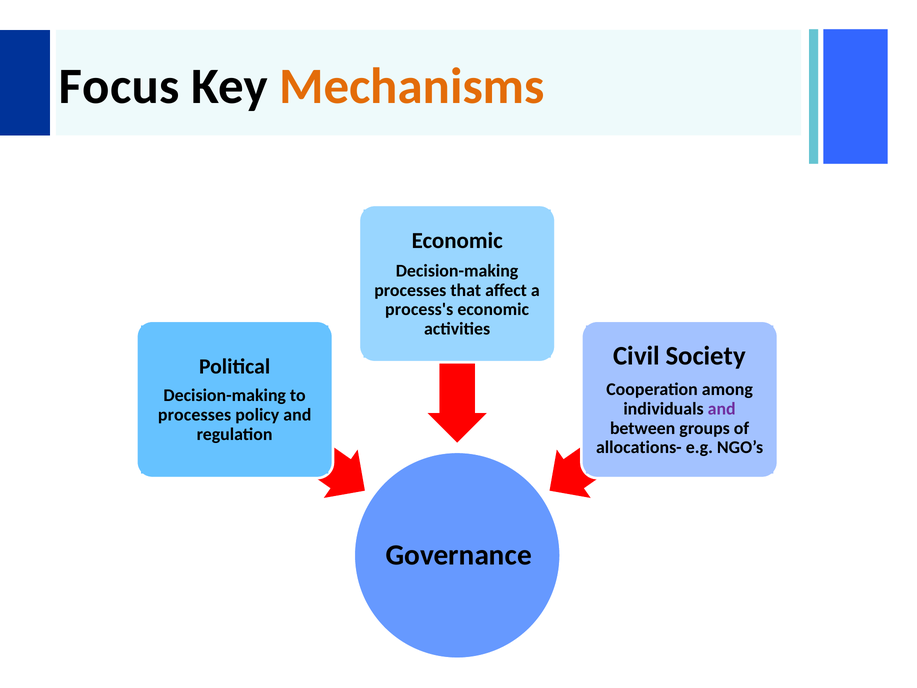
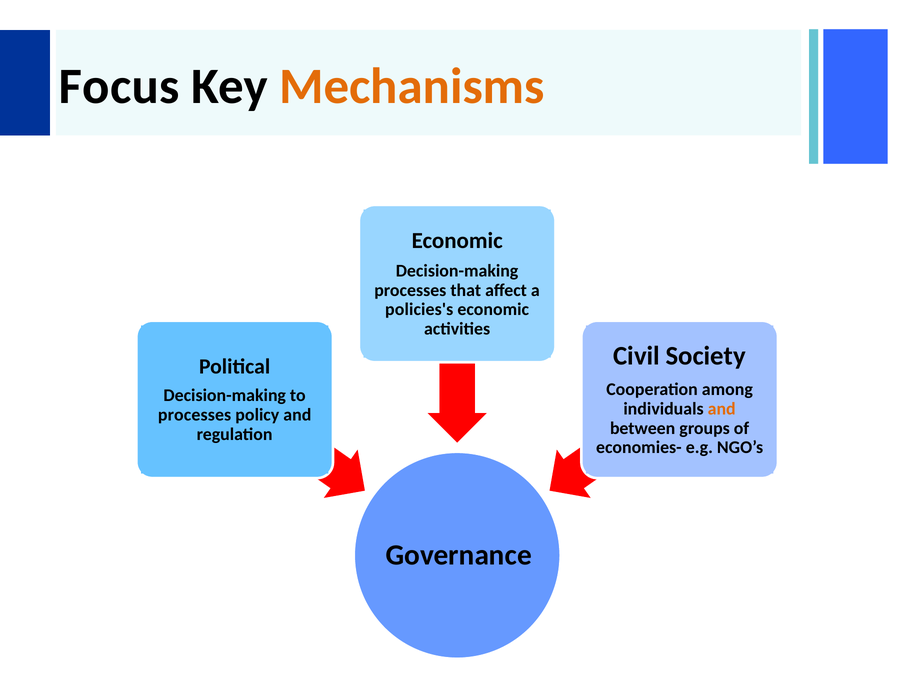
process's: process's -> policies's (419, 309)
and colour: purple -> orange (722, 409)
allocations-: allocations- -> economies- (639, 447)
